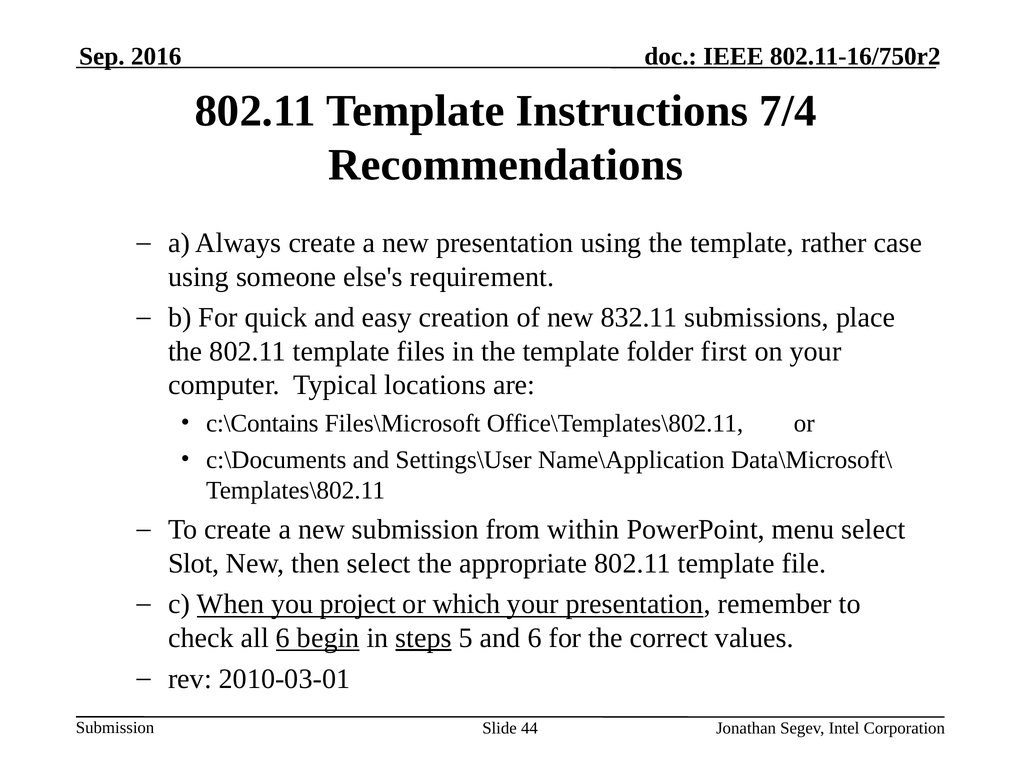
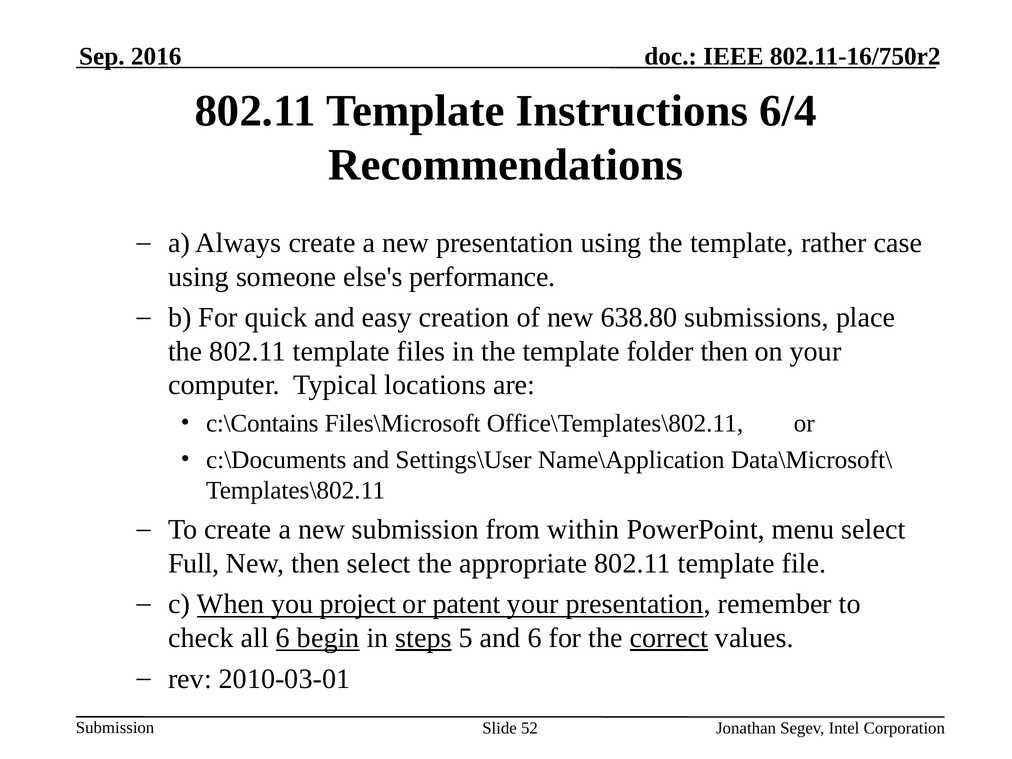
7/4: 7/4 -> 6/4 (788, 111)
requirement: requirement -> performance (482, 277)
832.11: 832.11 -> 638.80 (639, 318)
folder first: first -> then (724, 351)
Slot: Slot -> Full (194, 563)
which: which -> patent (467, 604)
correct underline: none -> present (669, 638)
44: 44 -> 52 (529, 728)
